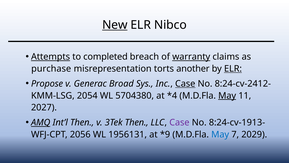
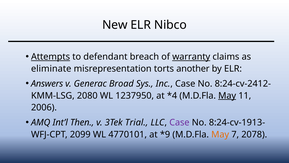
New underline: present -> none (115, 25)
completed: completed -> defendant (105, 57)
purchase: purchase -> eliminate (51, 69)
ELR underline: present -> none (233, 69)
Propose: Propose -> Answers (47, 83)
Case underline: present -> none (185, 83)
2054: 2054 -> 2080 (87, 95)
5704380: 5704380 -> 1237950 (135, 95)
2027: 2027 -> 2006 (44, 107)
AMQ underline: present -> none (41, 122)
3Tek Then: Then -> Trial (137, 122)
2056: 2056 -> 2099 (80, 134)
1956131: 1956131 -> 4770101 (128, 134)
May colour: blue -> orange (220, 134)
2029: 2029 -> 2078 (254, 134)
